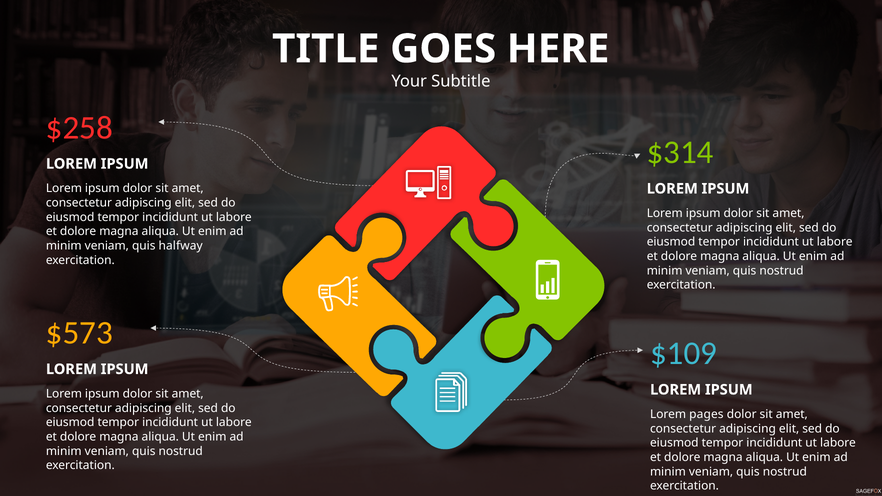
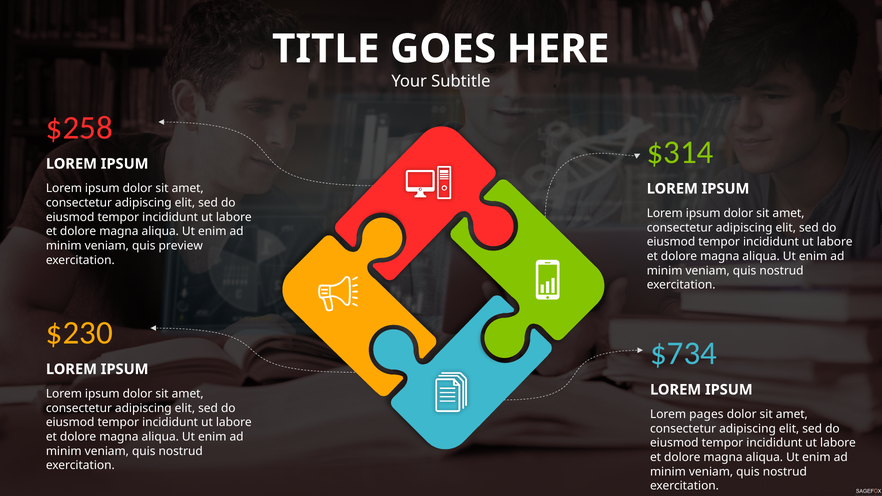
halfway: halfway -> preview (181, 246)
$573: $573 -> $230 (79, 333)
$109: $109 -> $734 (684, 354)
